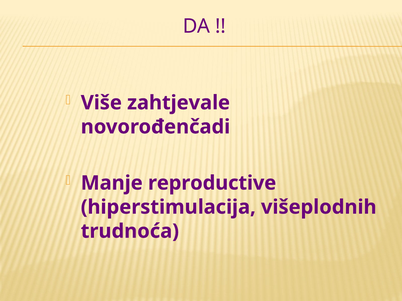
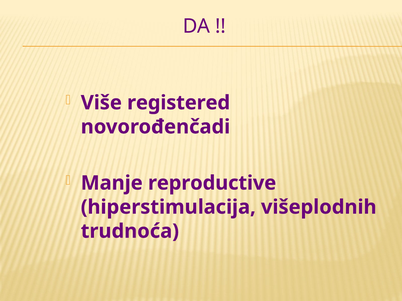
zahtjevale: zahtjevale -> registered (179, 103)
